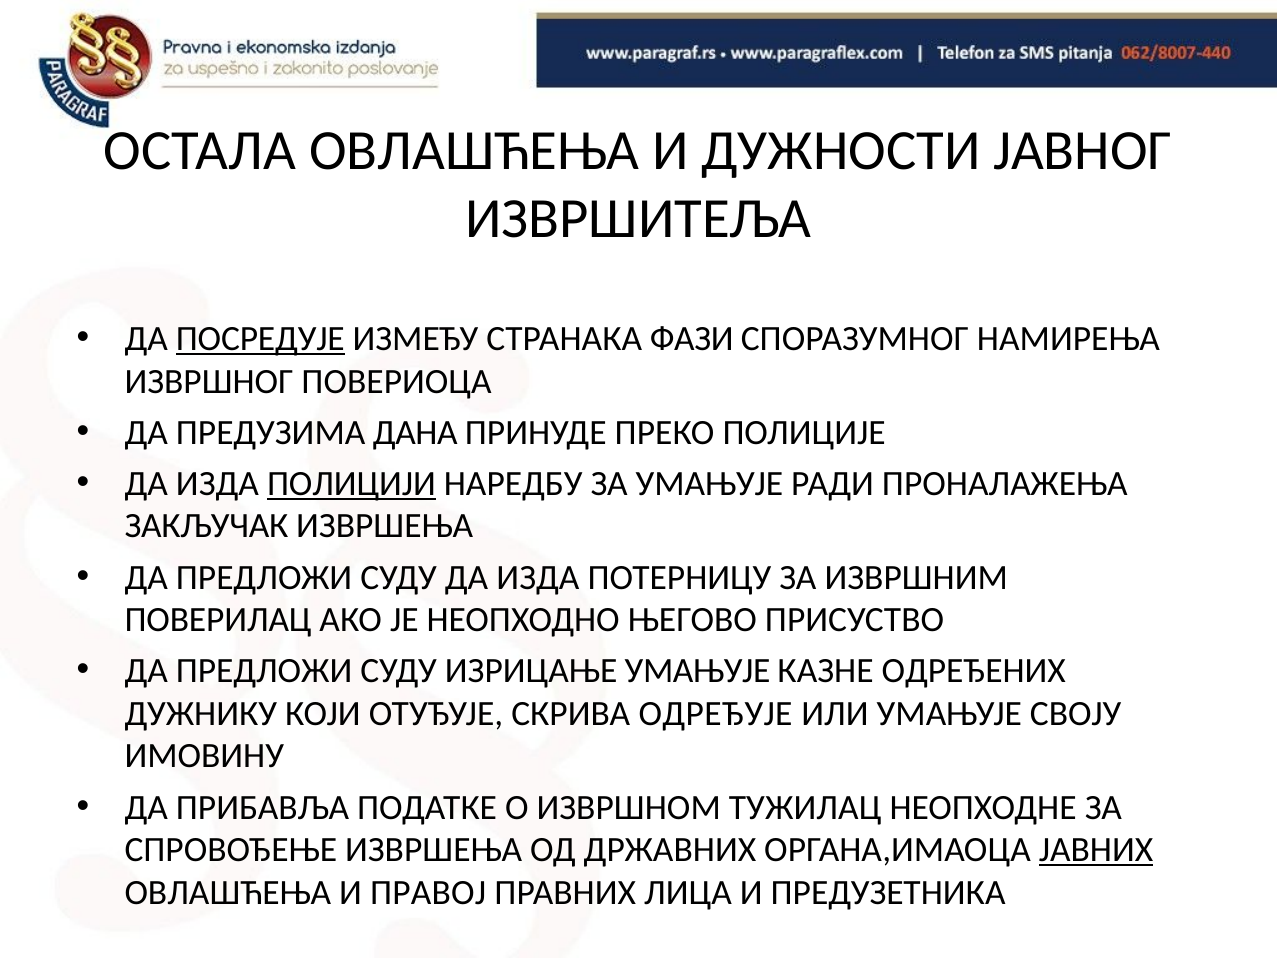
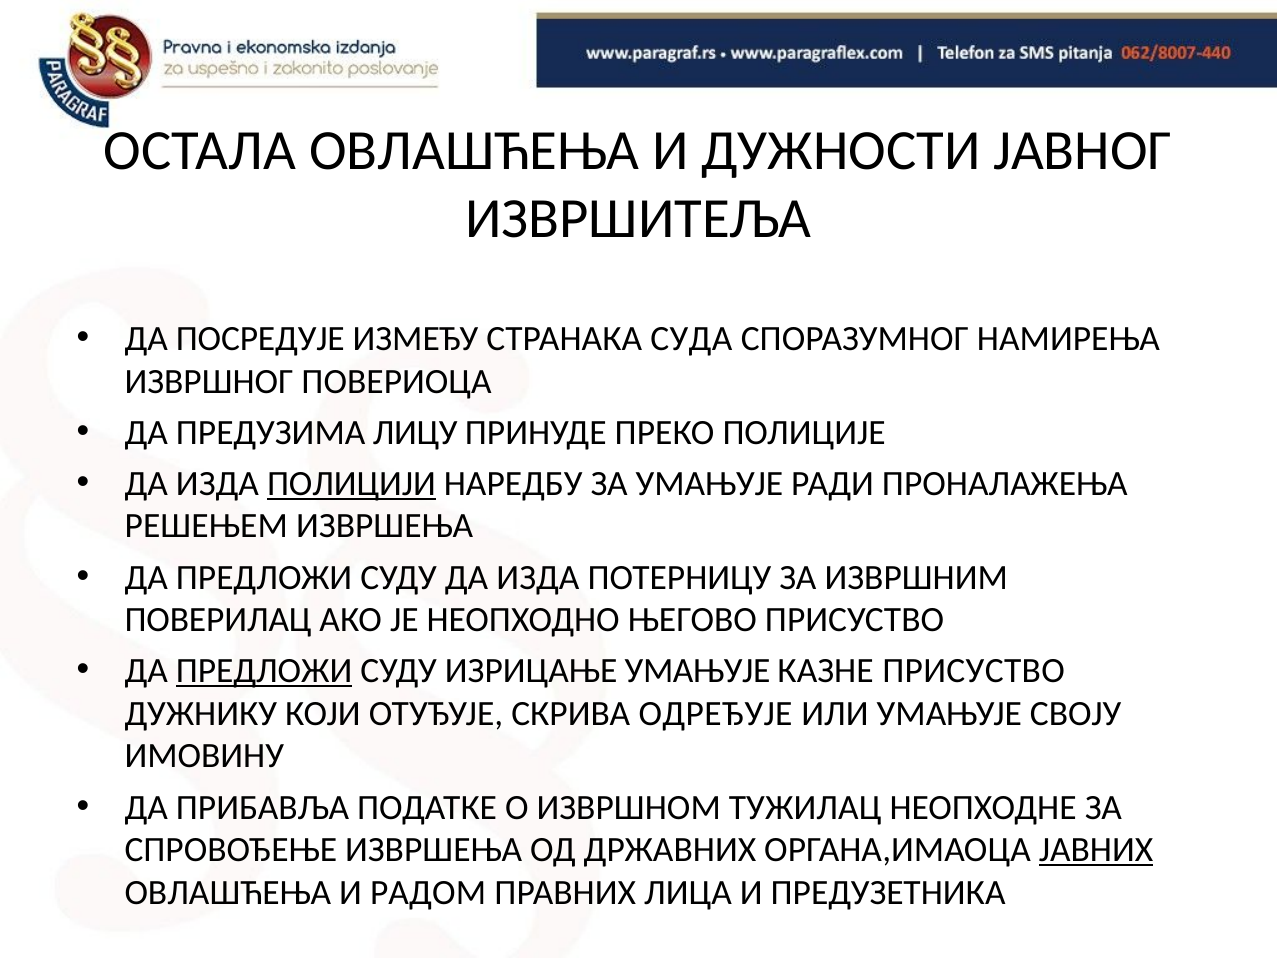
ПОСРЕДУЈЕ underline: present -> none (260, 339)
ФАЗИ: ФАЗИ -> СУДА (691, 339)
ДАНА: ДАНА -> ЛИЦУ (415, 432)
ЗАКЉУЧАК: ЗАКЉУЧАК -> РЕШЕЊЕМ (206, 526)
ПРЕДЛОЖИ underline: none -> present (264, 671)
КАЗНЕ ОДРЕЂЕНИХ: ОДРЕЂЕНИХ -> ПРИСУСТВО (974, 671)
ПРАВОЈ: ПРАВОЈ -> РАДОМ (428, 892)
